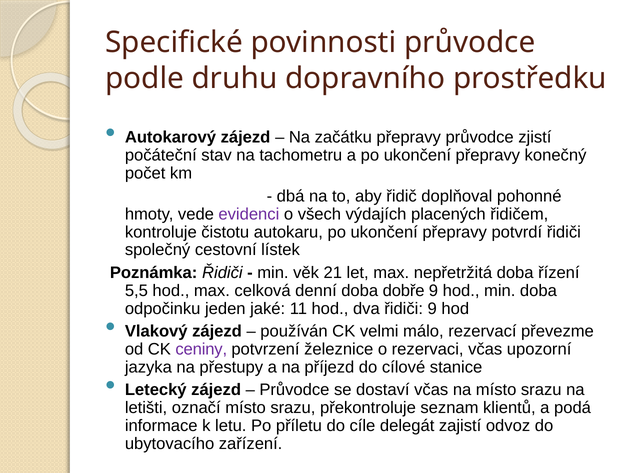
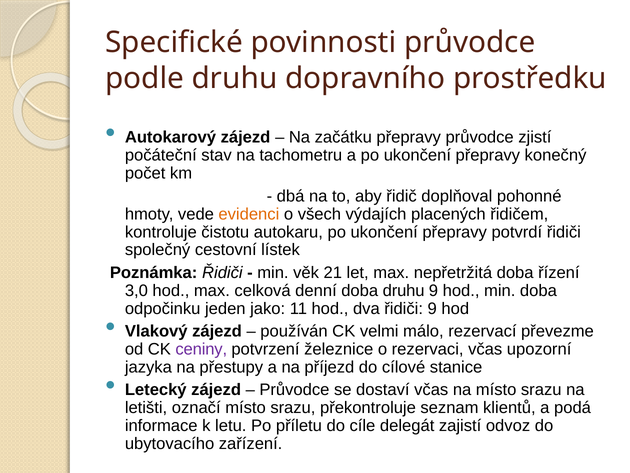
evidenci colour: purple -> orange (249, 214)
5,5: 5,5 -> 3,0 (136, 290)
doba dobře: dobře -> druhu (404, 290)
jaké: jaké -> jako (268, 308)
